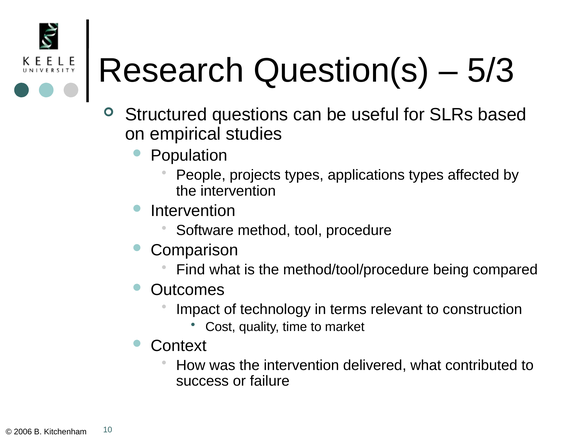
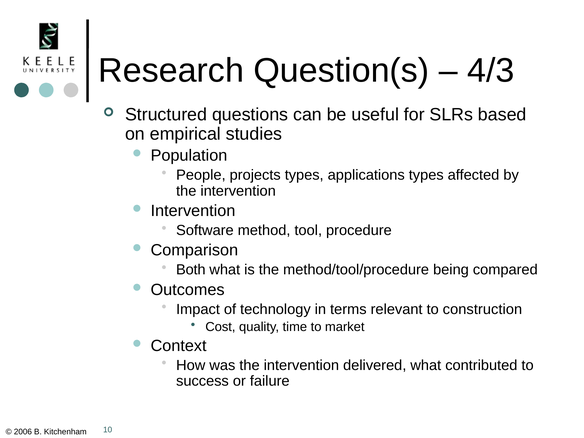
5/3: 5/3 -> 4/3 (491, 71)
Find: Find -> Both (191, 270)
